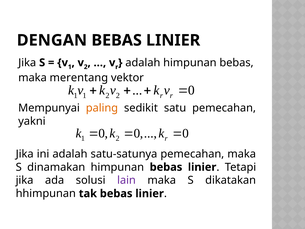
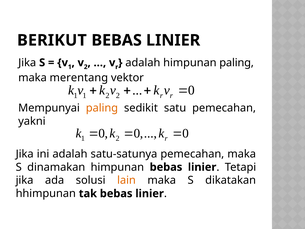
DENGAN: DENGAN -> BERIKUT (52, 40)
adalah himpunan bebas: bebas -> paling (237, 63)
lain colour: purple -> orange (126, 180)
